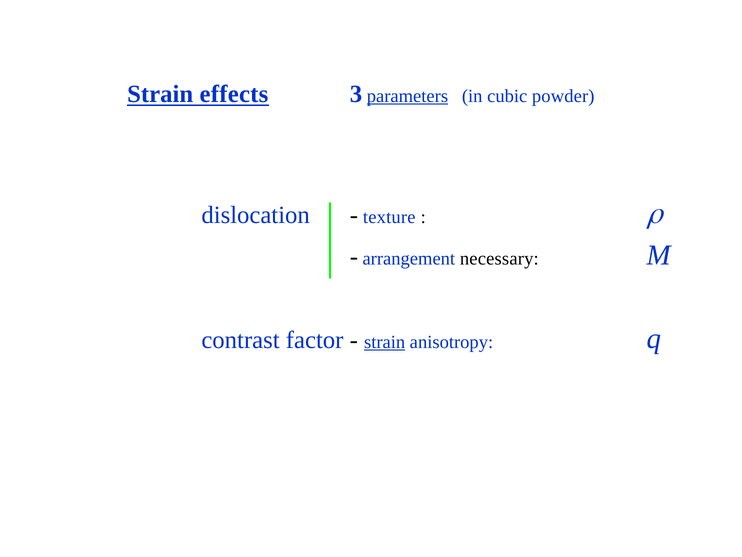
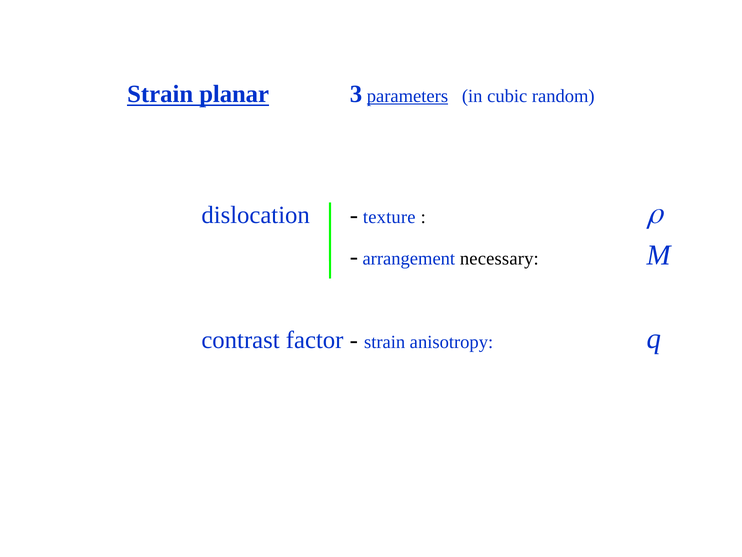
effects: effects -> planar (234, 94)
powder: powder -> random (563, 96)
strain underline: present -> none (385, 342)
